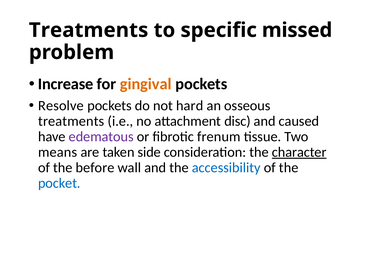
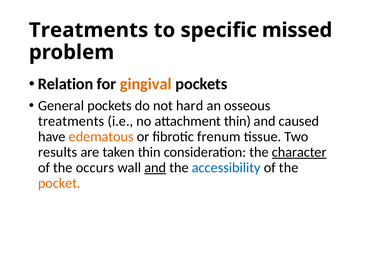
Increase: Increase -> Relation (66, 84)
Resolve: Resolve -> General (61, 105)
attachment disc: disc -> thin (237, 121)
edematous colour: purple -> orange (101, 136)
means: means -> results (58, 152)
taken side: side -> thin (149, 152)
before: before -> occurs (95, 167)
and underline: none -> present (155, 167)
pocket colour: blue -> orange (59, 183)
